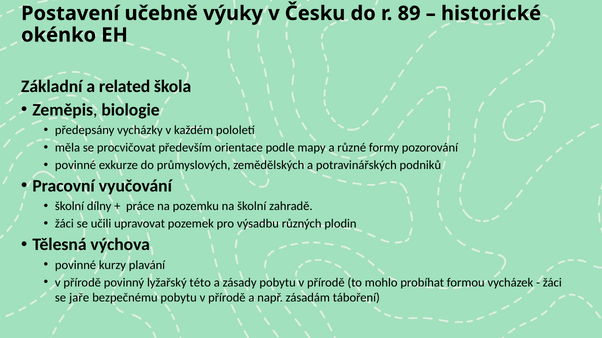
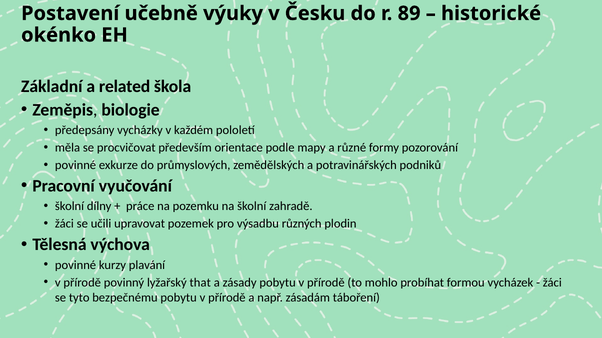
této: této -> that (200, 283)
jaře: jaře -> tyto (79, 298)
